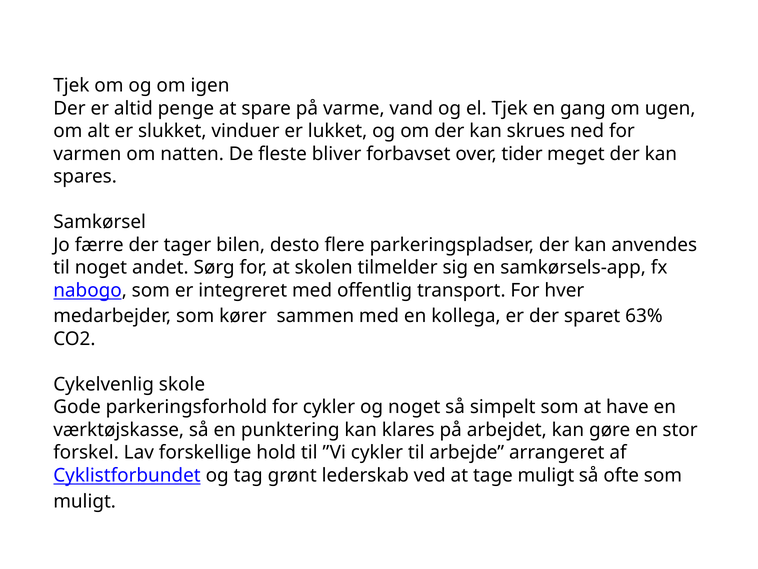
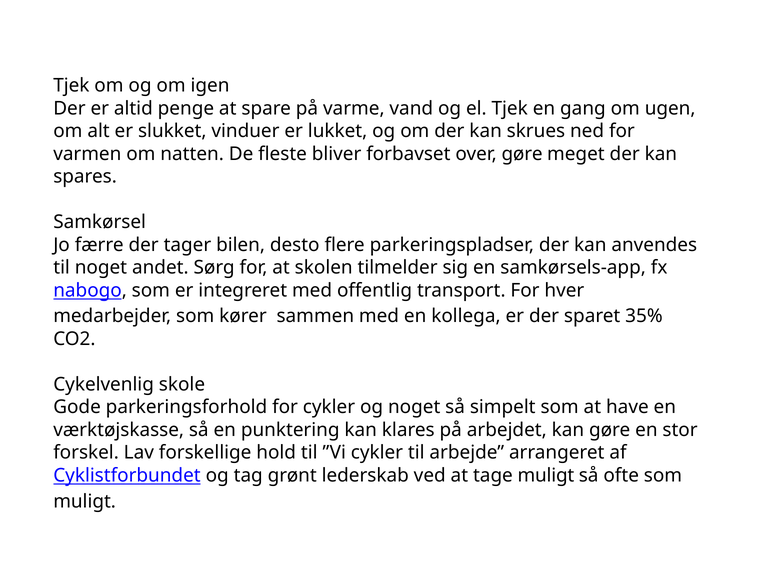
over tider: tider -> gøre (522, 154)
63%: 63% -> 35% (644, 316)
